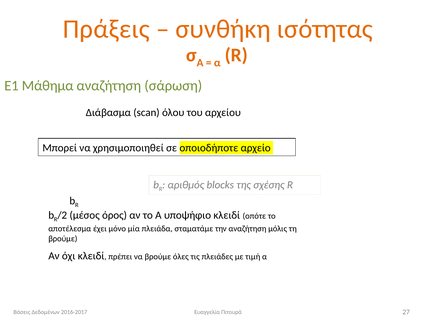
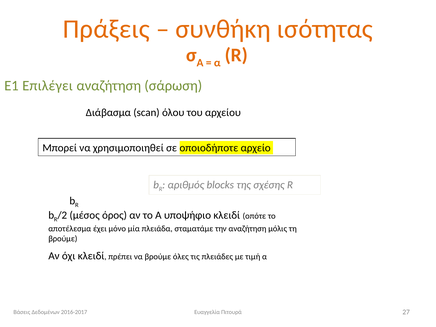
Μάθημα: Μάθημα -> Επιλέγει (48, 86)
